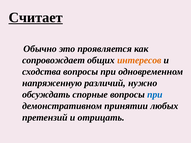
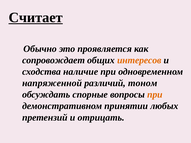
сходства вопросы: вопросы -> наличие (81, 72)
напряженную: напряженную -> напряженной (52, 83)
нужно: нужно -> тоном (143, 83)
при colour: blue -> orange (155, 95)
